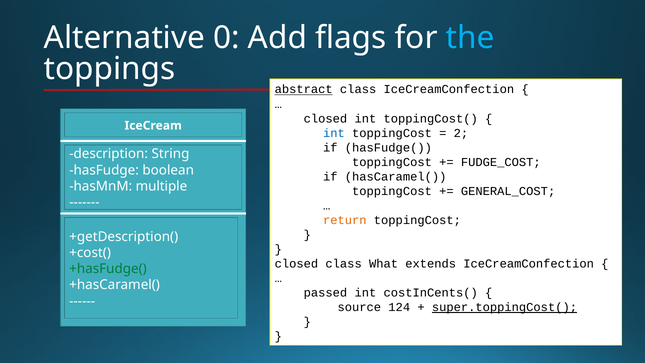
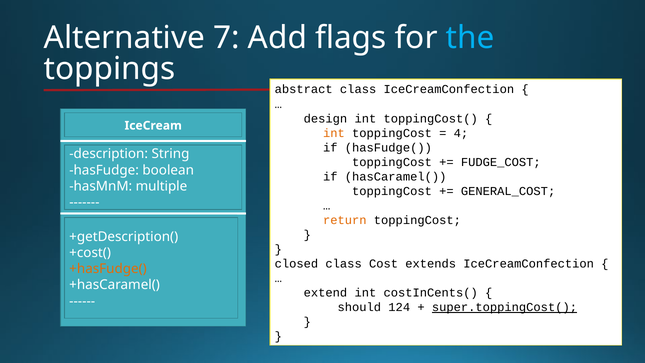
0: 0 -> 7 (226, 38)
abstract underline: present -> none (304, 89)
closed: closed -> design (325, 118)
int colour: blue -> orange (334, 133)
2: 2 -> 4 (461, 133)
What: What -> Cost (384, 264)
+hasFudge( colour: green -> orange (108, 269)
passed: passed -> extend (325, 293)
source: source -> should (359, 307)
